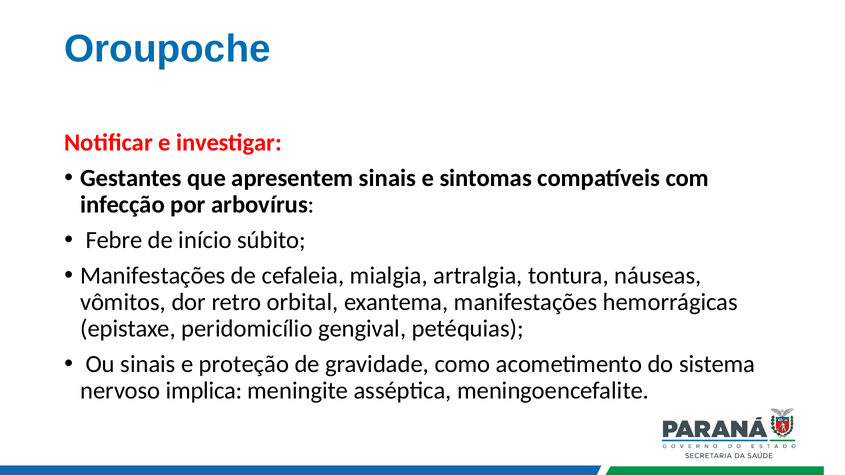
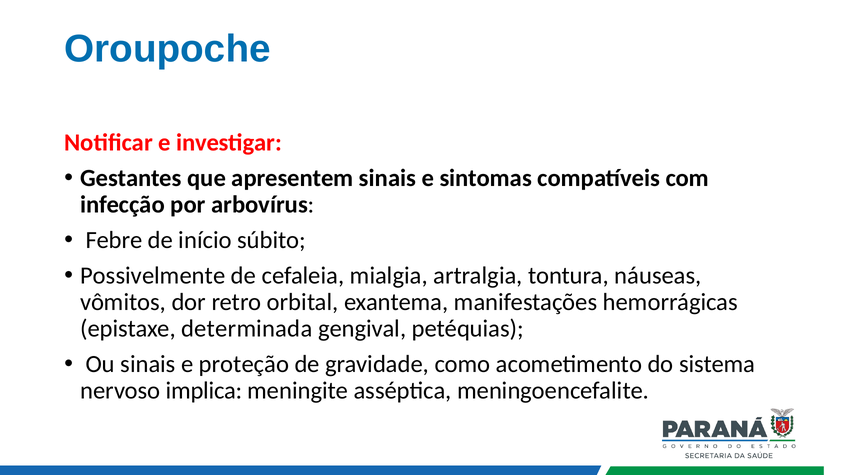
Manifestações: Manifestações -> Possivelmente (153, 276)
peridomicílio: peridomicílio -> determinada (247, 329)
